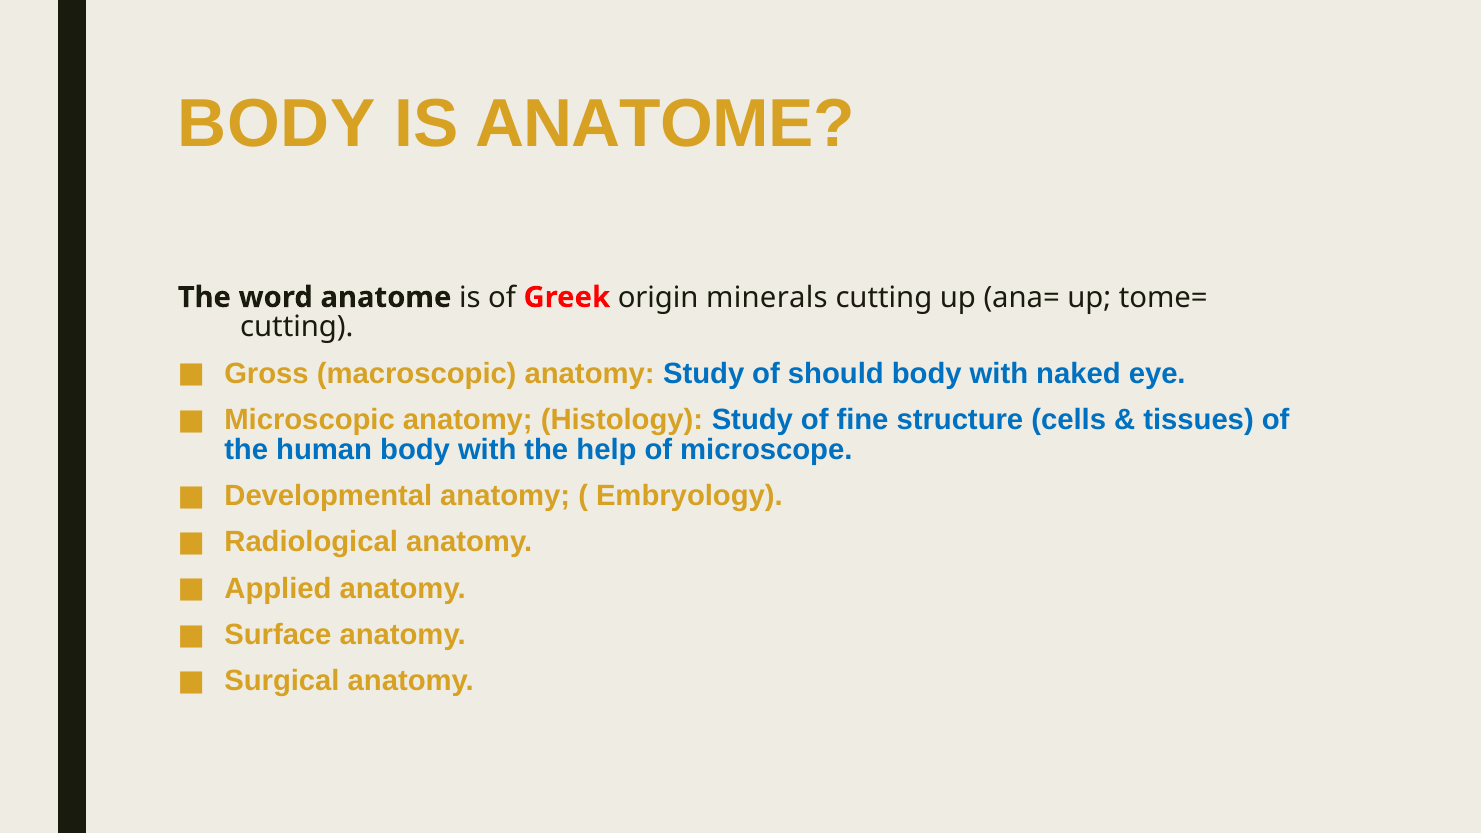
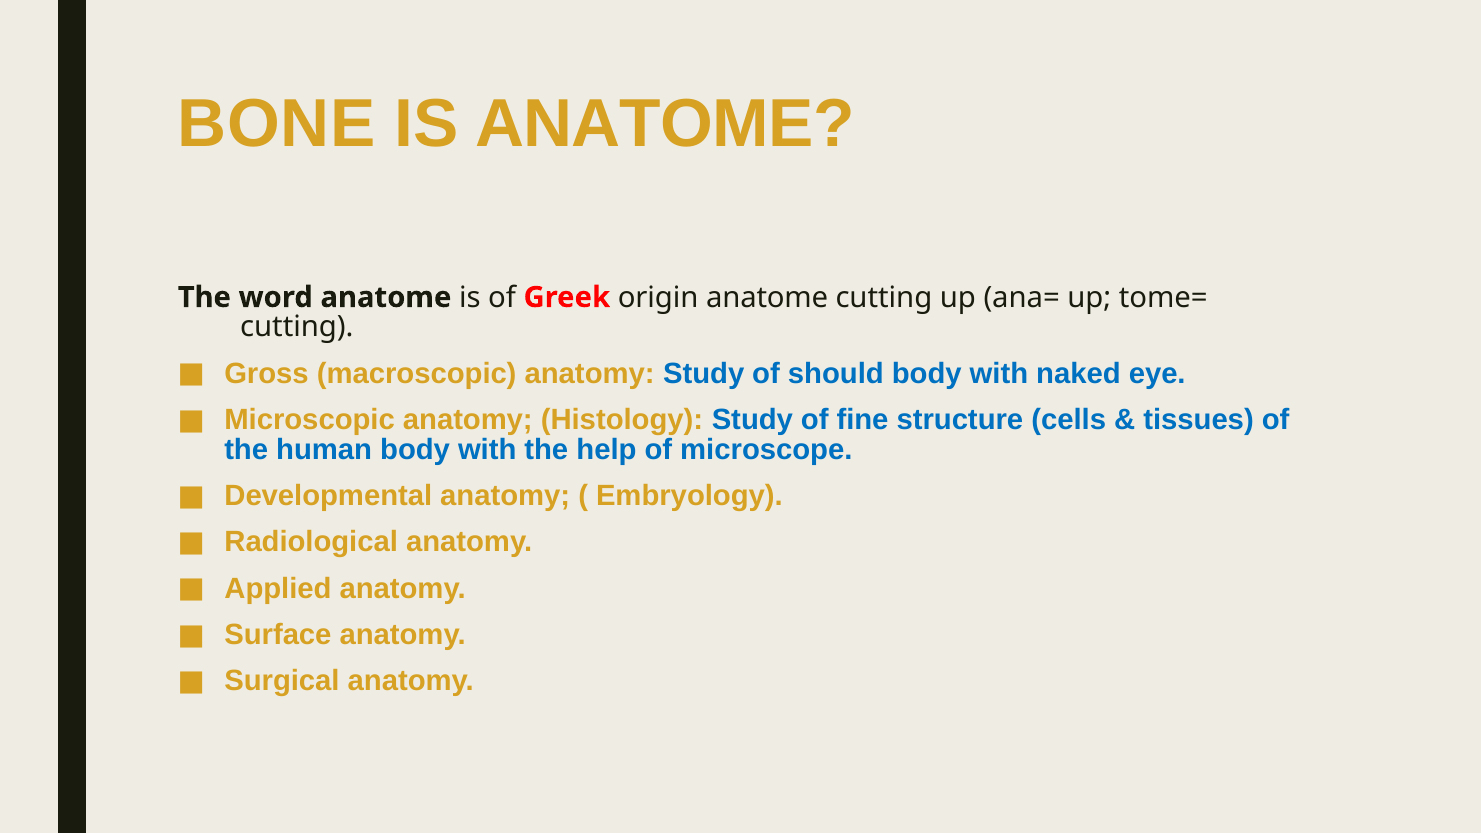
BODY: BODY -> BONE (277, 124)
origin minerals: minerals -> anatome (767, 297)
